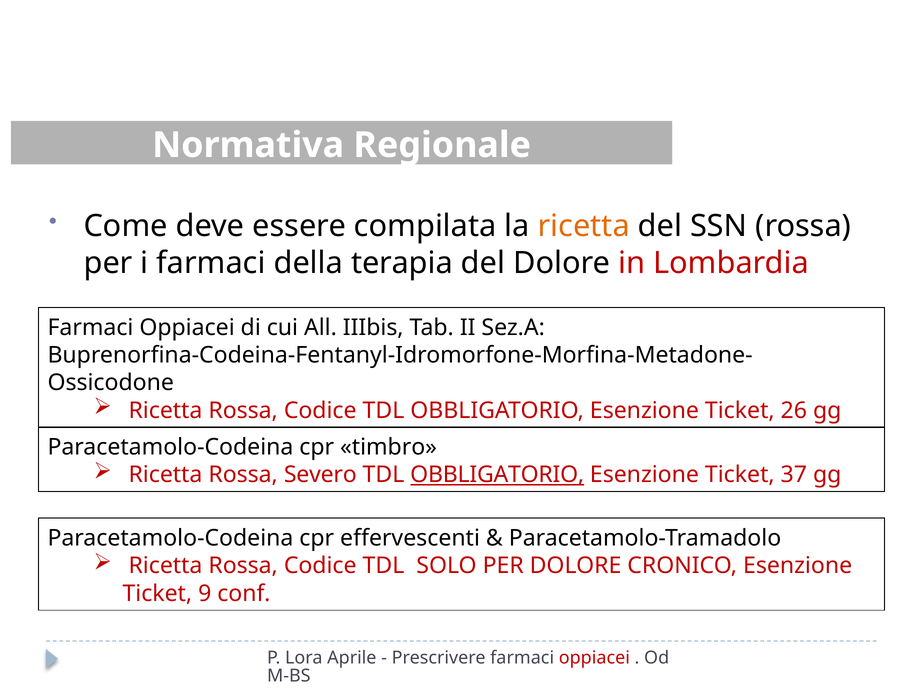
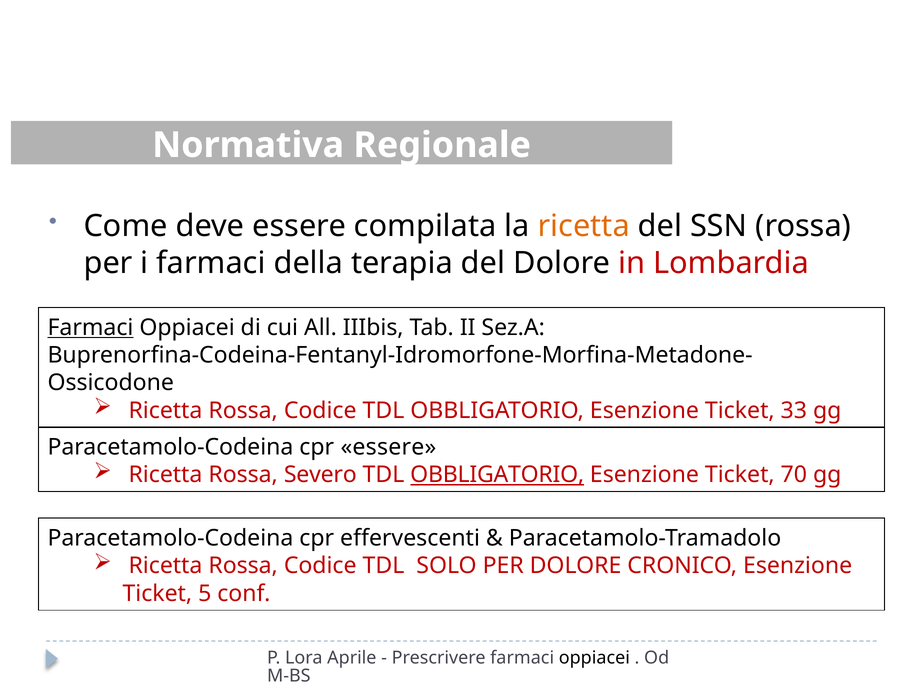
Farmaci underline: none -> present (90, 328)
26: 26 -> 33 (794, 411)
cpr timbro: timbro -> essere (388, 447)
37: 37 -> 70 (794, 475)
9: 9 -> 5 (205, 594)
oppiacei colour: red -> black (594, 658)
